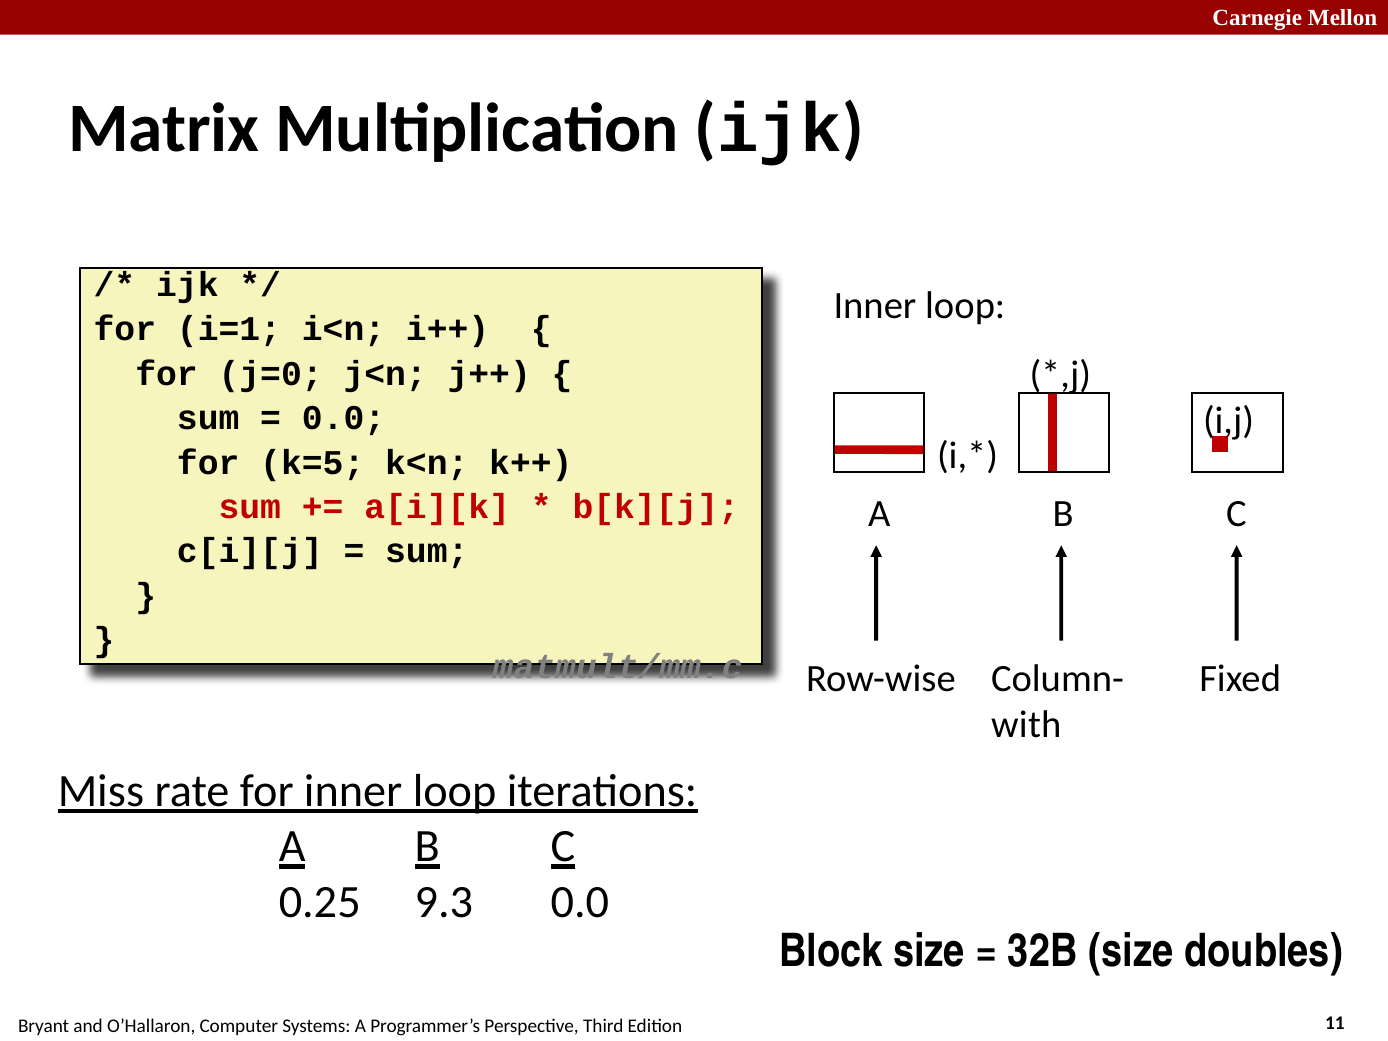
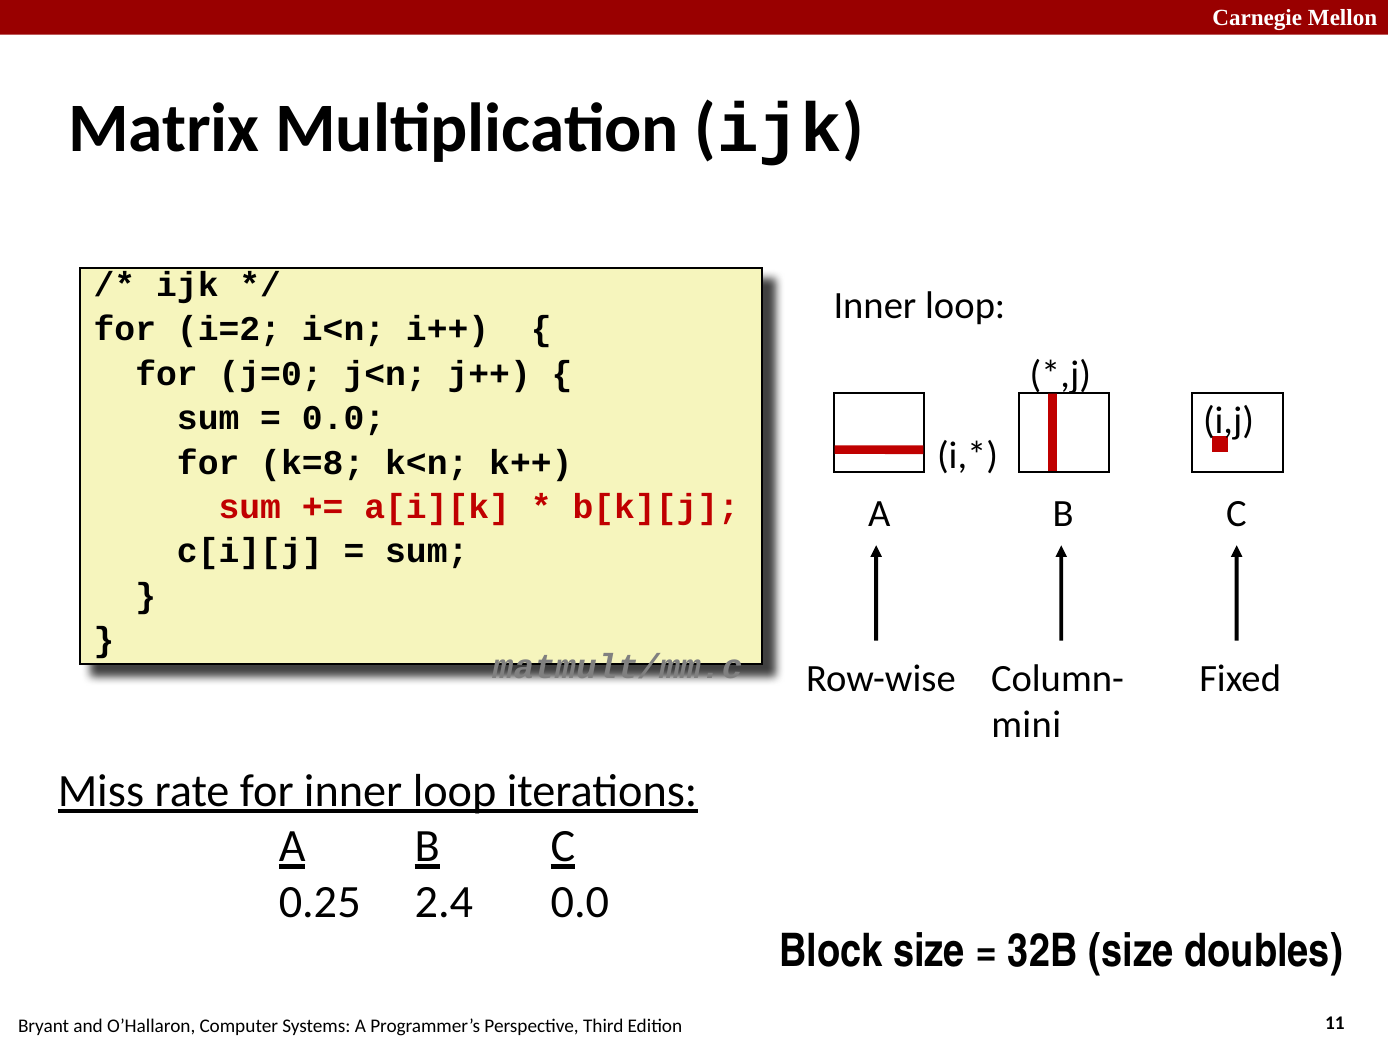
i=1: i=1 -> i=2 (229, 329)
k=5: k=5 -> k=8 (312, 463)
with: with -> mini (1026, 725)
9.3: 9.3 -> 2.4 (444, 902)
